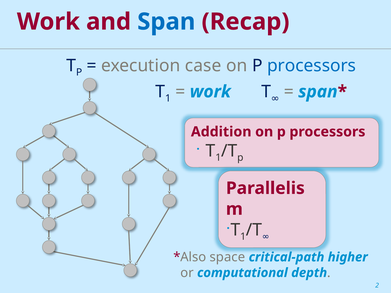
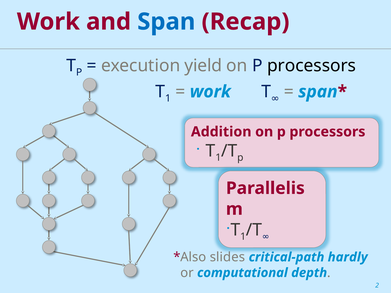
case: case -> yield (203, 66)
processors colour: blue -> black (312, 66)
space: space -> slides (227, 257)
higher: higher -> hardly (348, 257)
